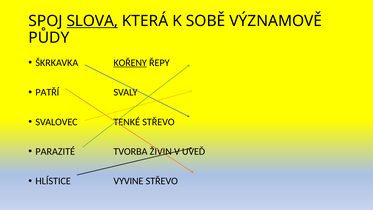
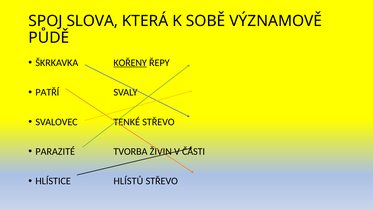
SLOVA underline: present -> none (92, 21)
PŮDY: PŮDY -> PŮDĚ (49, 38)
UVEĎ: UVEĎ -> ČÁSTI (194, 151)
VYVINE: VYVINE -> HLÍSTŮ (128, 181)
